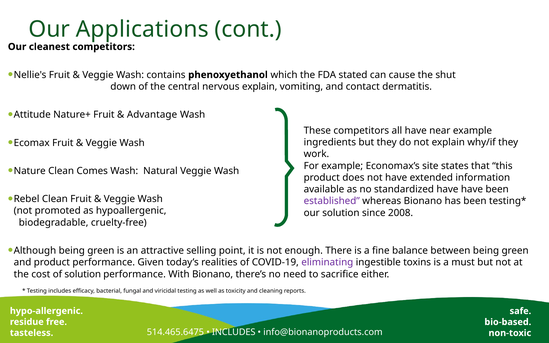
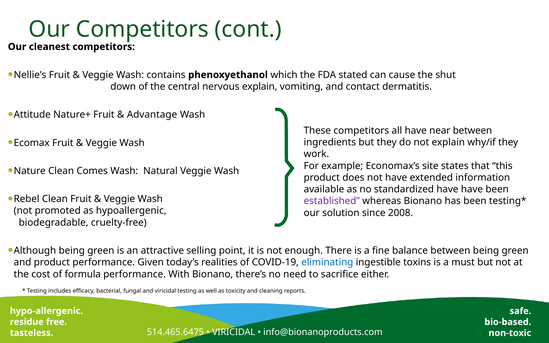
Our Applications: Applications -> Competitors (142, 29)
near example: example -> between (472, 131)
eliminating colour: purple -> blue (327, 262)
of solution: solution -> formula (83, 274)
INCLUDES: INCLUDES -> VIRICIDAL (234, 332)
